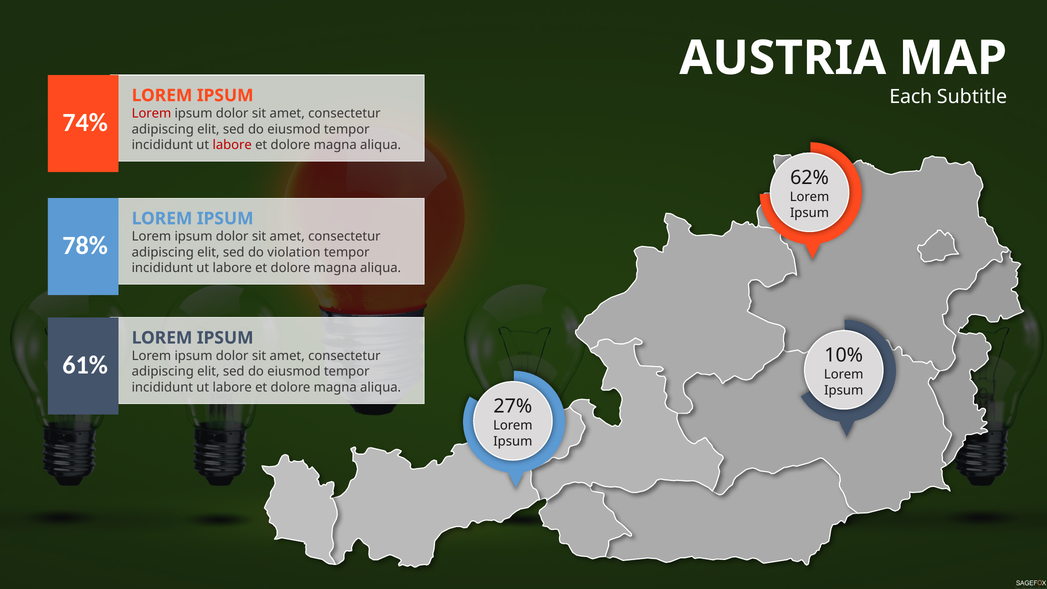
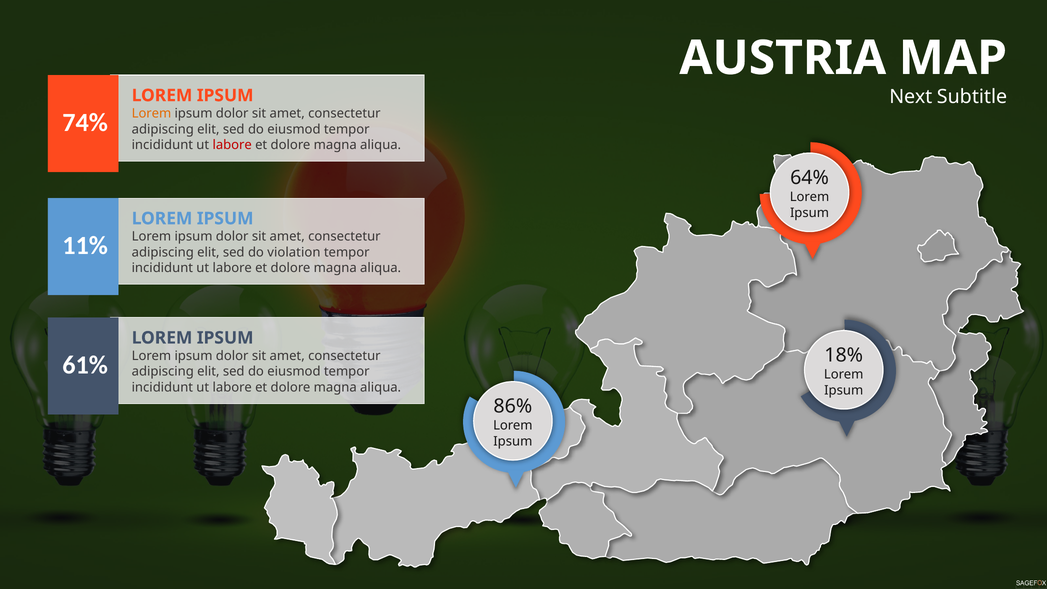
Each: Each -> Next (911, 97)
Lorem colour: red -> orange (151, 113)
62%: 62% -> 64% (810, 178)
78%: 78% -> 11% (85, 246)
10%: 10% -> 18% (844, 355)
27%: 27% -> 86% (513, 406)
